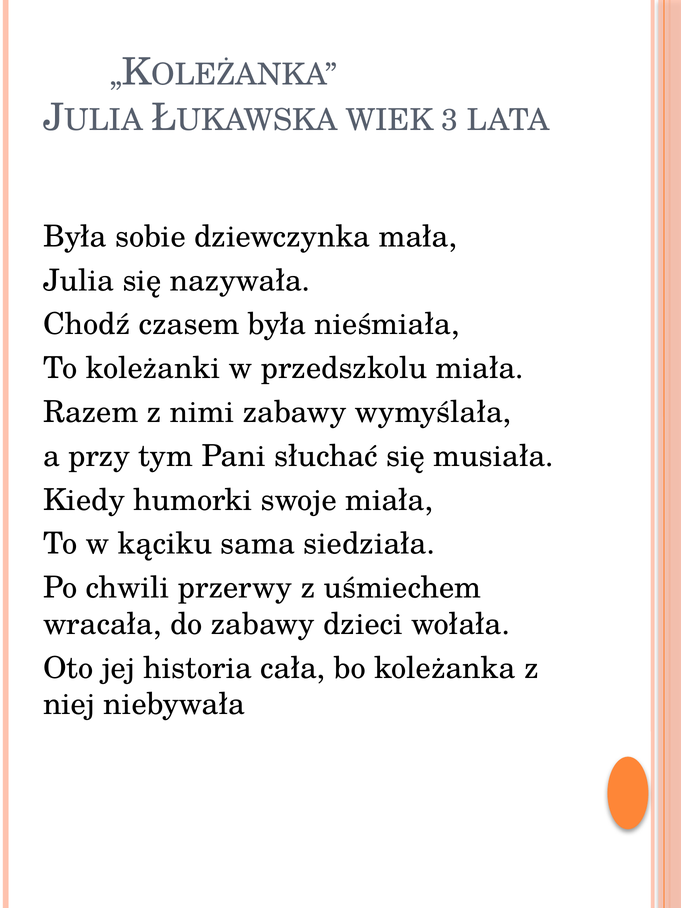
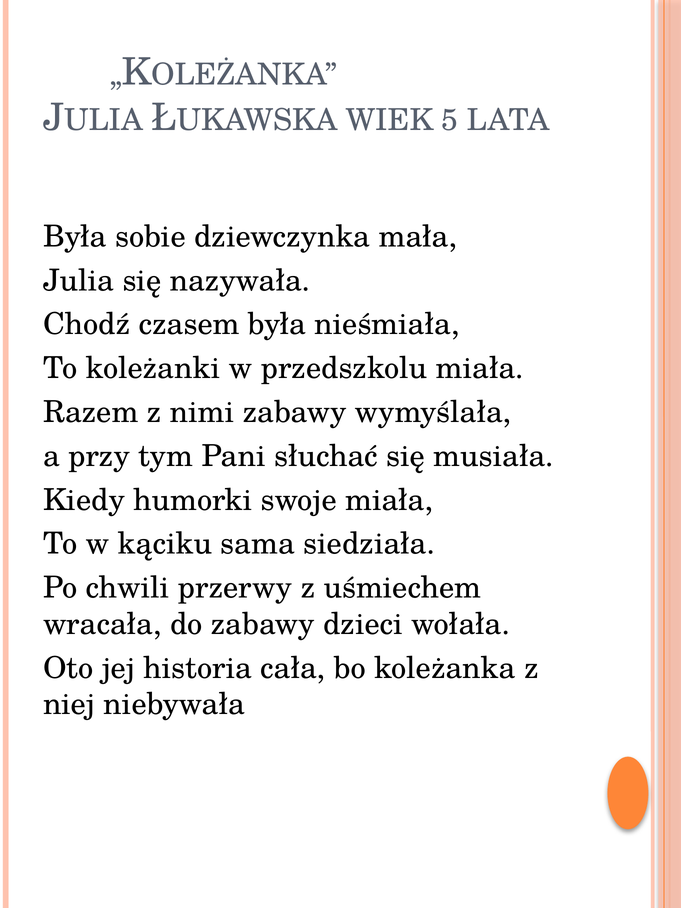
3: 3 -> 5 (450, 120)
